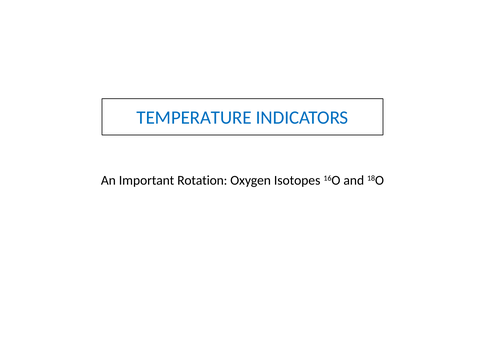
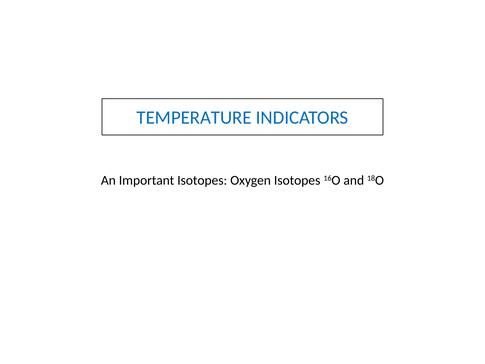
Important Rotation: Rotation -> Isotopes (202, 180)
